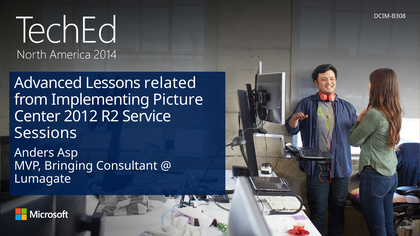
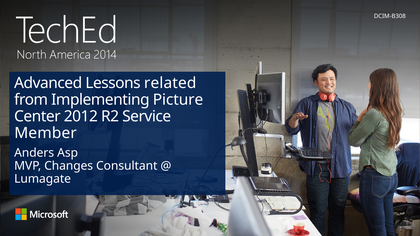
Sessions: Sessions -> Member (46, 133)
Bringing: Bringing -> Changes (69, 166)
